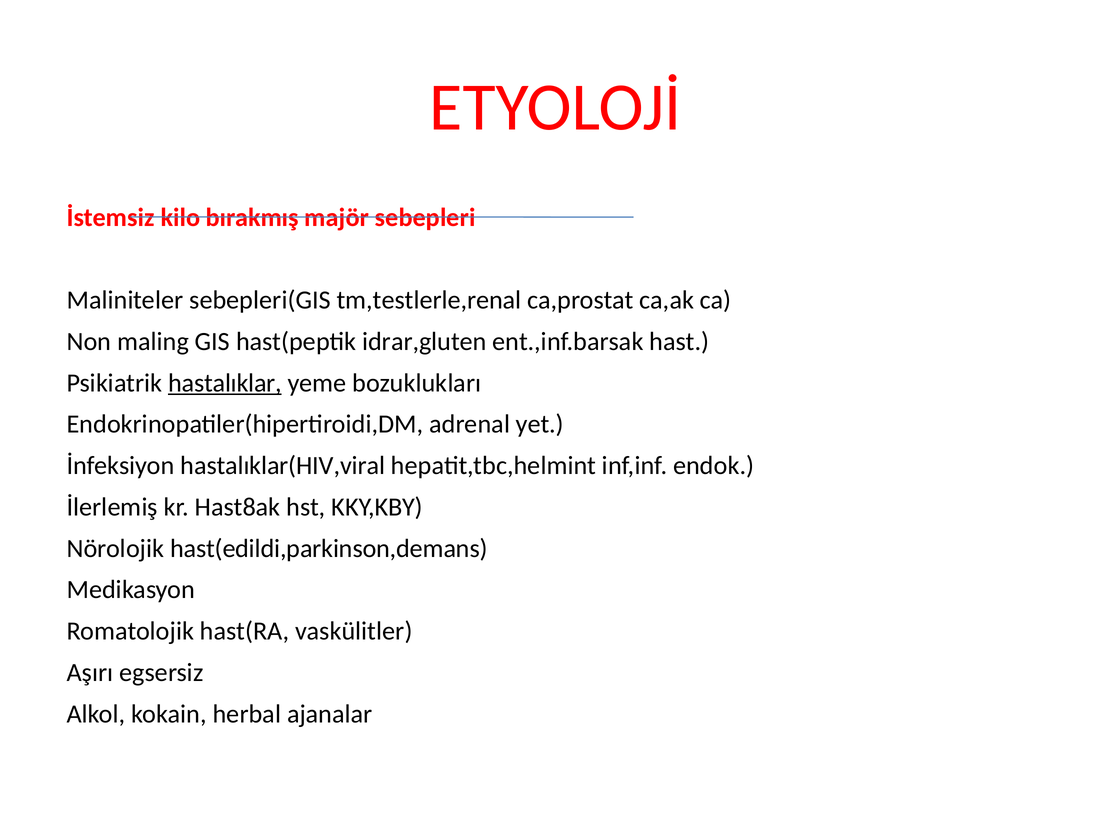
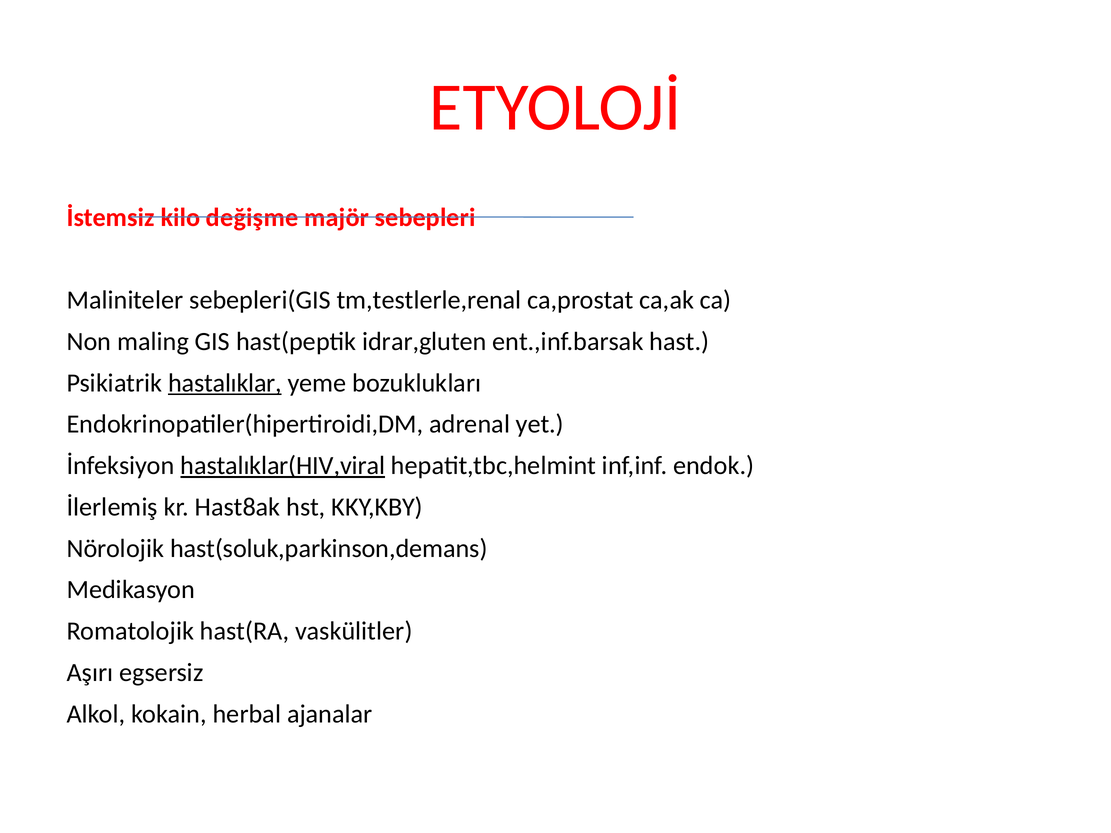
bırakmış: bırakmış -> değişme (252, 218)
hastalıklar(HIV,viral underline: none -> present (283, 466)
hast(edildi,parkinson,demans: hast(edildi,parkinson,demans -> hast(soluk,parkinson,demans (329, 549)
